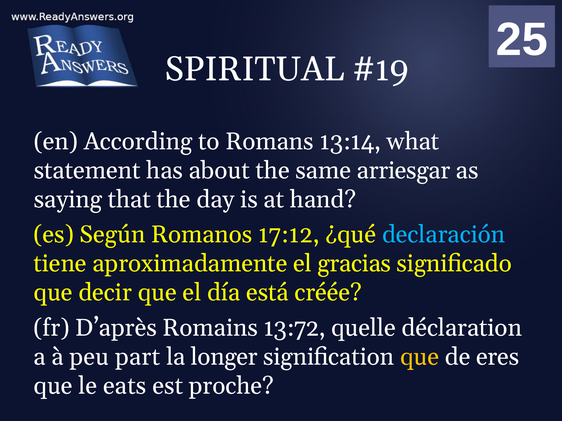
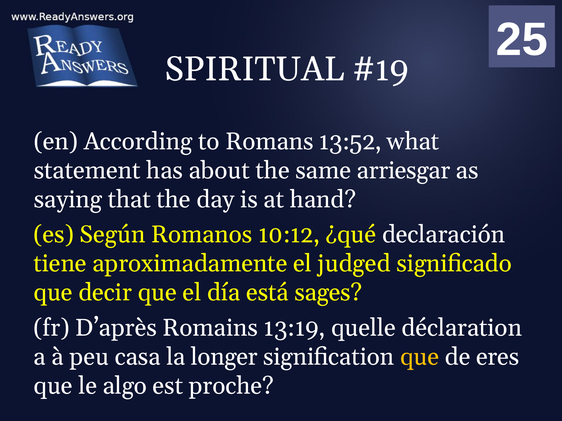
13:14: 13:14 -> 13:52 (350, 142)
17:12: 17:12 -> 10:12 (289, 235)
declaración colour: light blue -> white (444, 235)
gracias: gracias -> judged (354, 264)
créée: créée -> sages (328, 293)
13:72: 13:72 -> 13:19 (295, 328)
part: part -> casa (138, 357)
eats: eats -> algo (125, 386)
